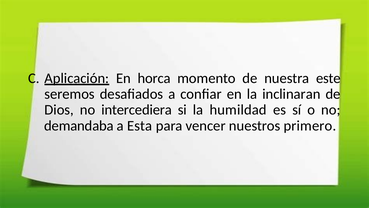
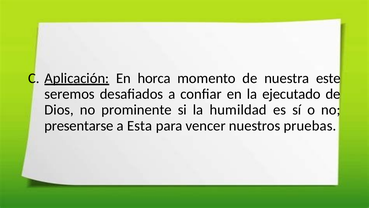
inclinaran: inclinaran -> ejecutado (291, 94)
intercediera: intercediera -> prominente (137, 110)
demandaba: demandaba -> presentarse (79, 125)
primero: primero -> pruebas (310, 125)
